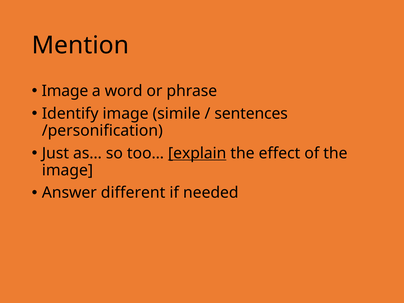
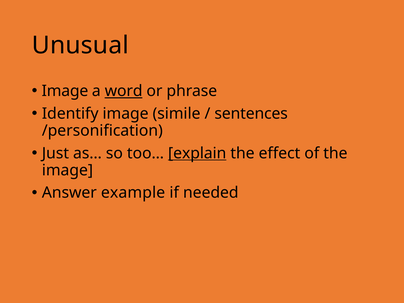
Mention: Mention -> Unusual (80, 45)
word underline: none -> present (124, 91)
different: different -> example (133, 193)
